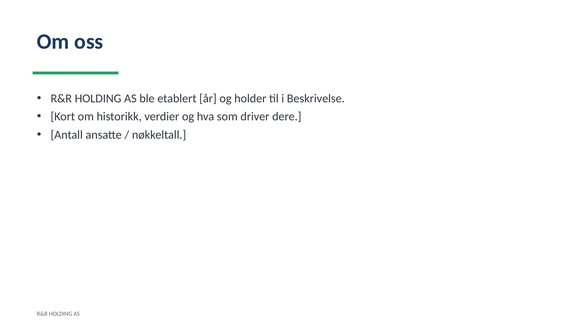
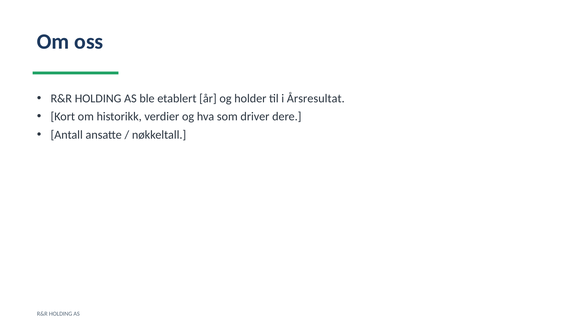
Beskrivelse: Beskrivelse -> Årsresultat (316, 98)
